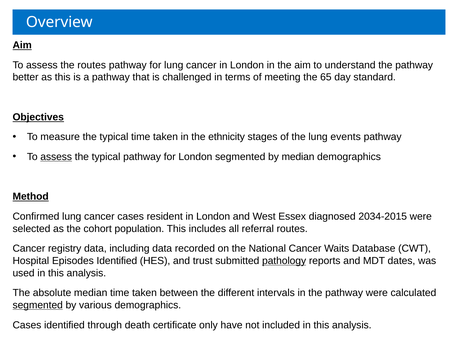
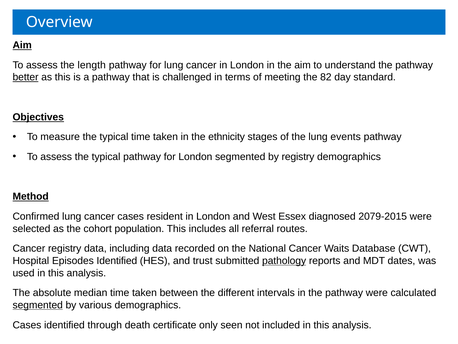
the routes: routes -> length (92, 65)
better underline: none -> present (26, 77)
65: 65 -> 82 (326, 77)
assess underline: present -> none (56, 157)
by median: median -> registry (298, 157)
2034-2015: 2034-2015 -> 2079-2015 (383, 216)
have: have -> seen (232, 325)
